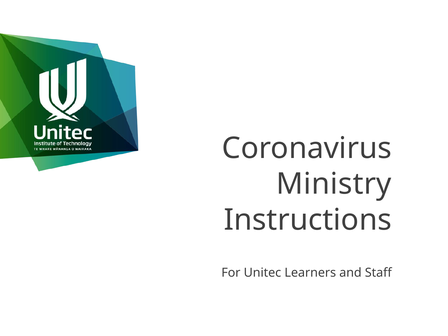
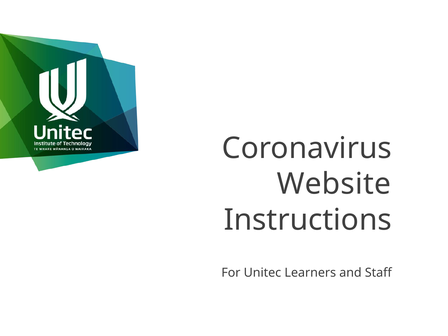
Ministry: Ministry -> Website (334, 184)
